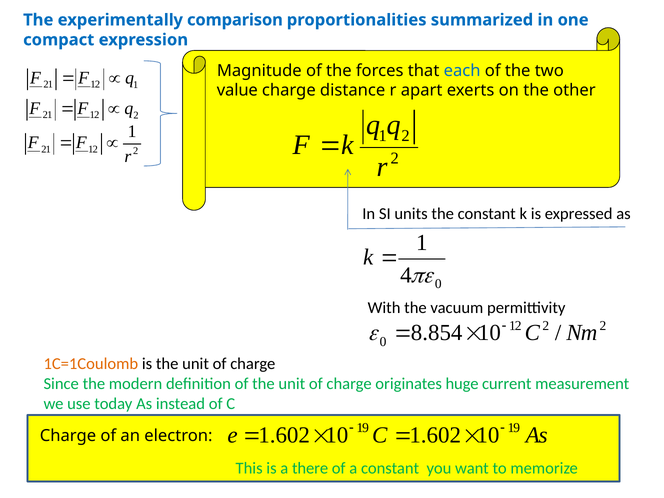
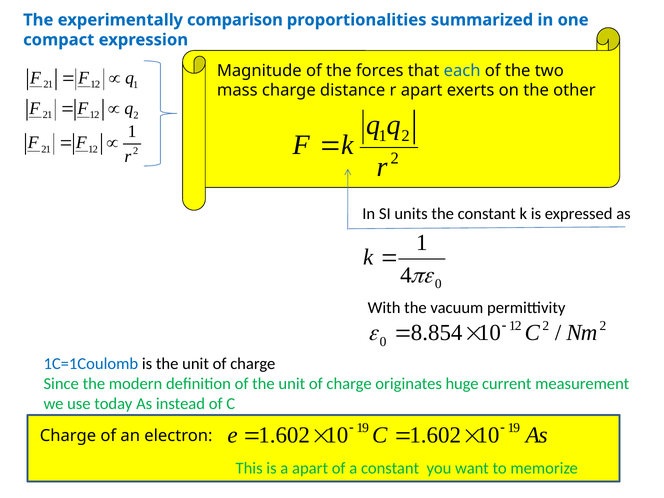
value: value -> mass (237, 90)
1C=1Coulomb colour: orange -> blue (91, 364)
a there: there -> apart (310, 468)
